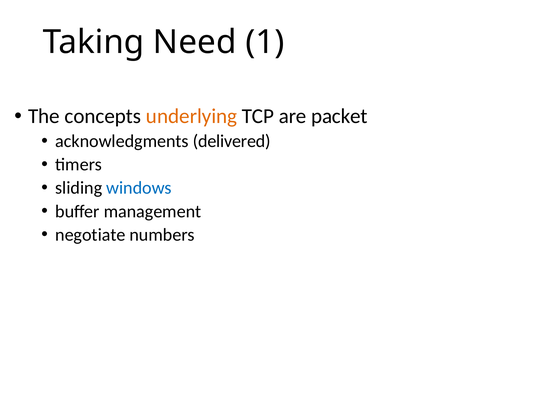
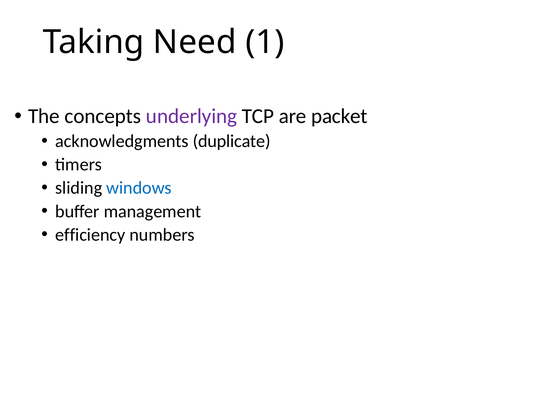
underlying colour: orange -> purple (192, 116)
delivered: delivered -> duplicate (232, 141)
negotiate: negotiate -> efficiency (90, 234)
